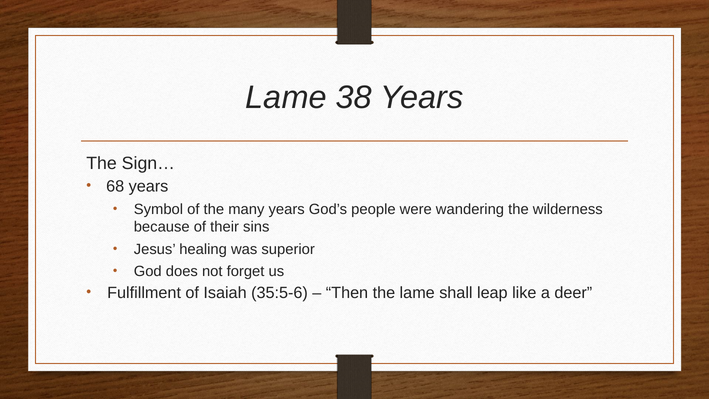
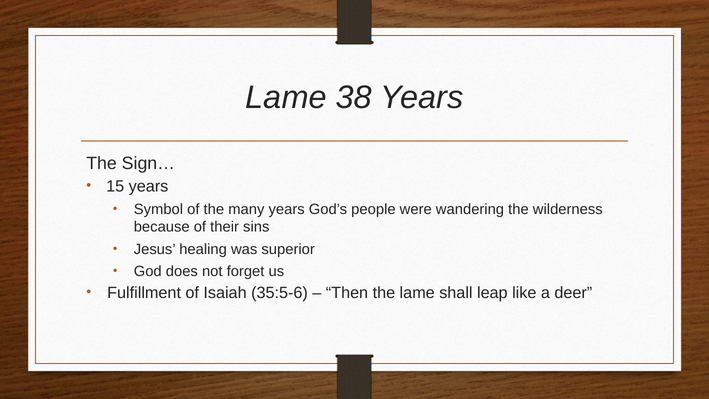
68: 68 -> 15 (115, 186)
